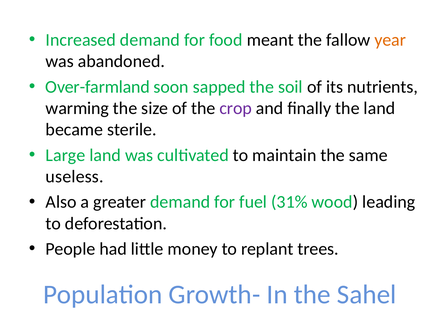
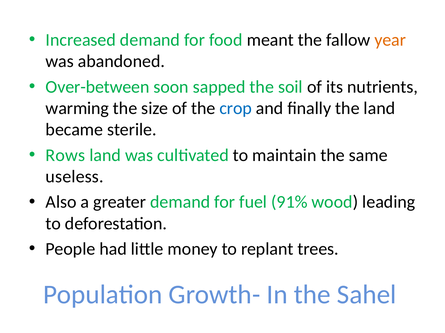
Over-farmland: Over-farmland -> Over-between (98, 87)
crop colour: purple -> blue (236, 109)
Large: Large -> Rows (65, 156)
31%: 31% -> 91% (289, 203)
